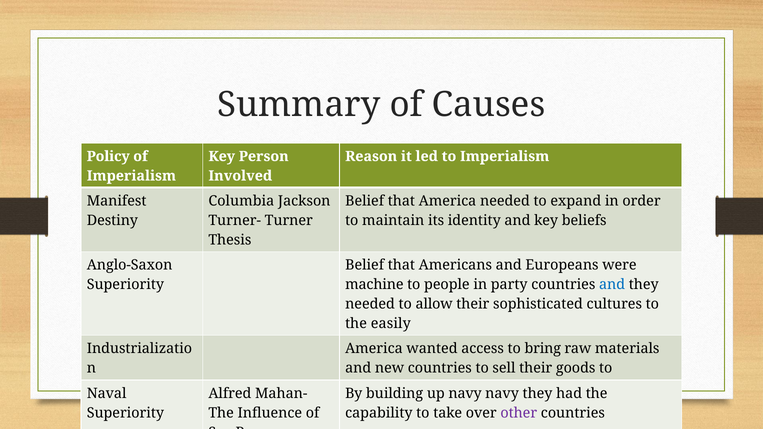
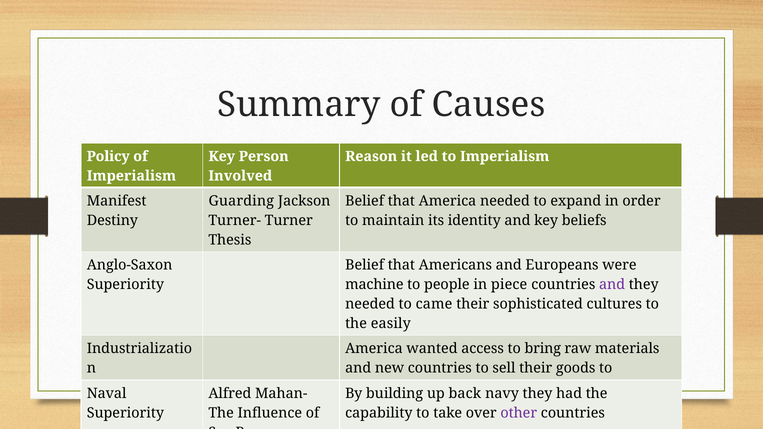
Columbia: Columbia -> Guarding (241, 201)
party: party -> piece (509, 285)
and colour: blue -> purple (612, 285)
allow: allow -> came (434, 304)
up navy: navy -> back (465, 394)
